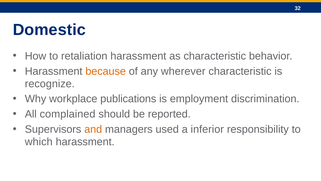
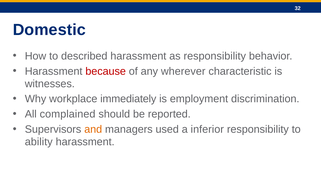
retaliation: retaliation -> described (84, 56)
as characteristic: characteristic -> responsibility (215, 56)
because colour: orange -> red (106, 71)
recognize: recognize -> witnesses (50, 84)
publications: publications -> immediately (128, 99)
which: which -> ability (39, 142)
